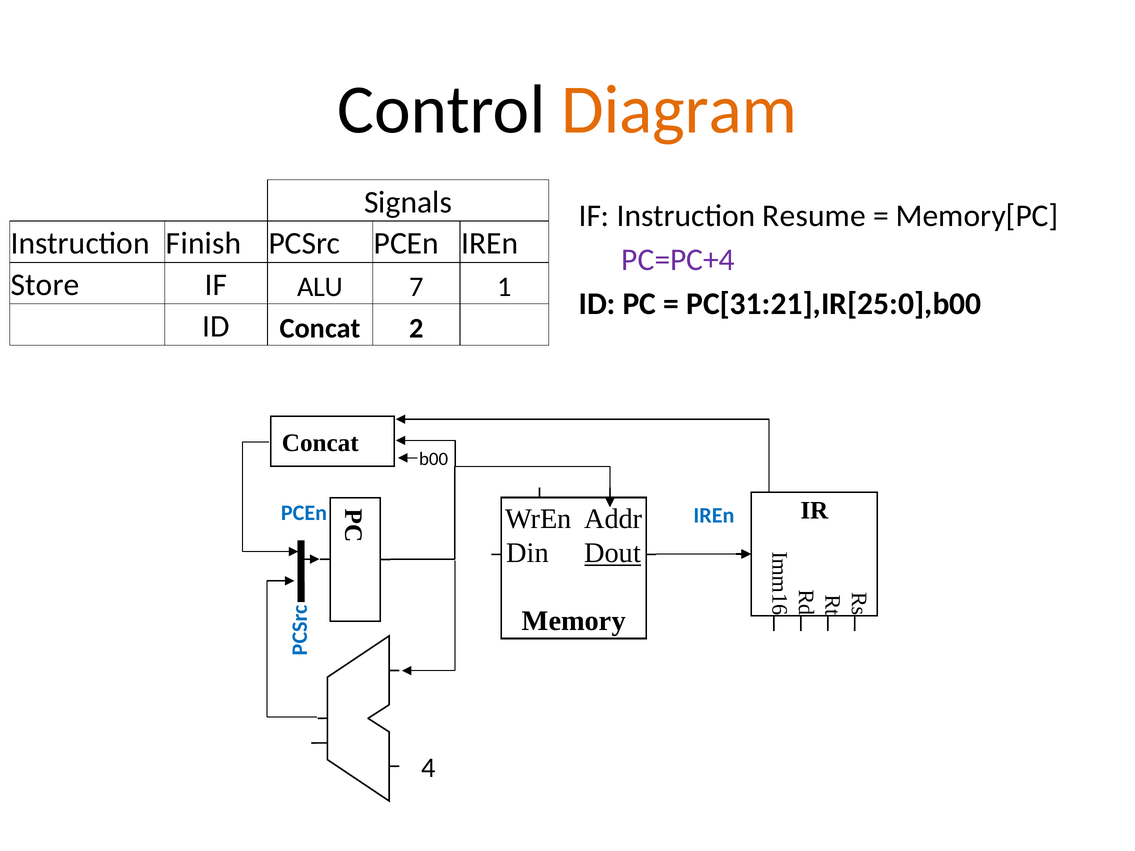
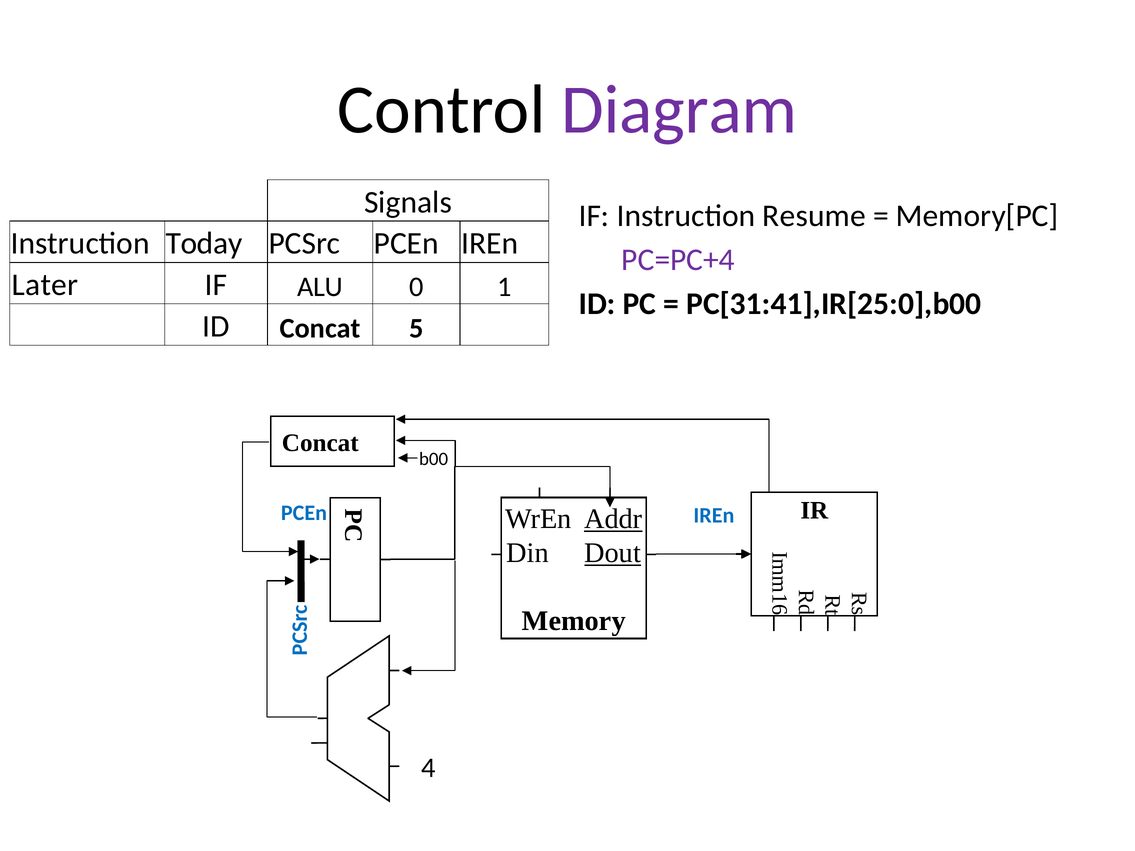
Diagram colour: orange -> purple (679, 110)
Finish: Finish -> Today (204, 244)
Store: Store -> Later (45, 285)
7: 7 -> 0 (416, 287)
PC[31:21],IR[25:0],b00: PC[31:21],IR[25:0],b00 -> PC[31:41],IR[25:0],b00 (834, 304)
2: 2 -> 5 (416, 328)
Addr underline: none -> present (613, 519)
